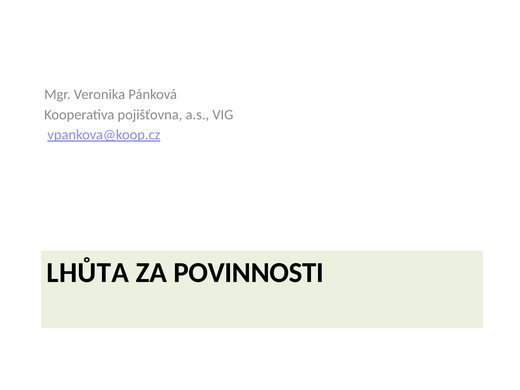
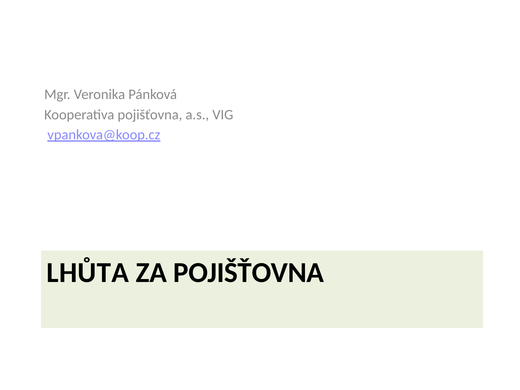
ZA POVINNOSTI: POVINNOSTI -> POJIŠŤOVNA (249, 273)
